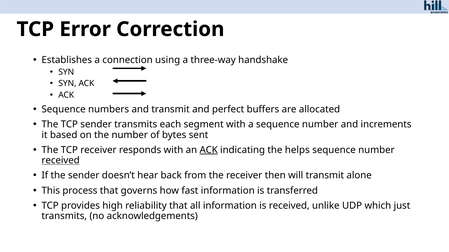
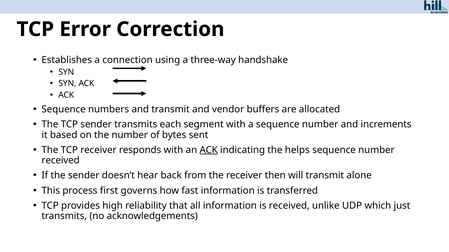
perfect: perfect -> vendor (228, 110)
received underline: present -> none (61, 161)
process that: that -> first (109, 191)
